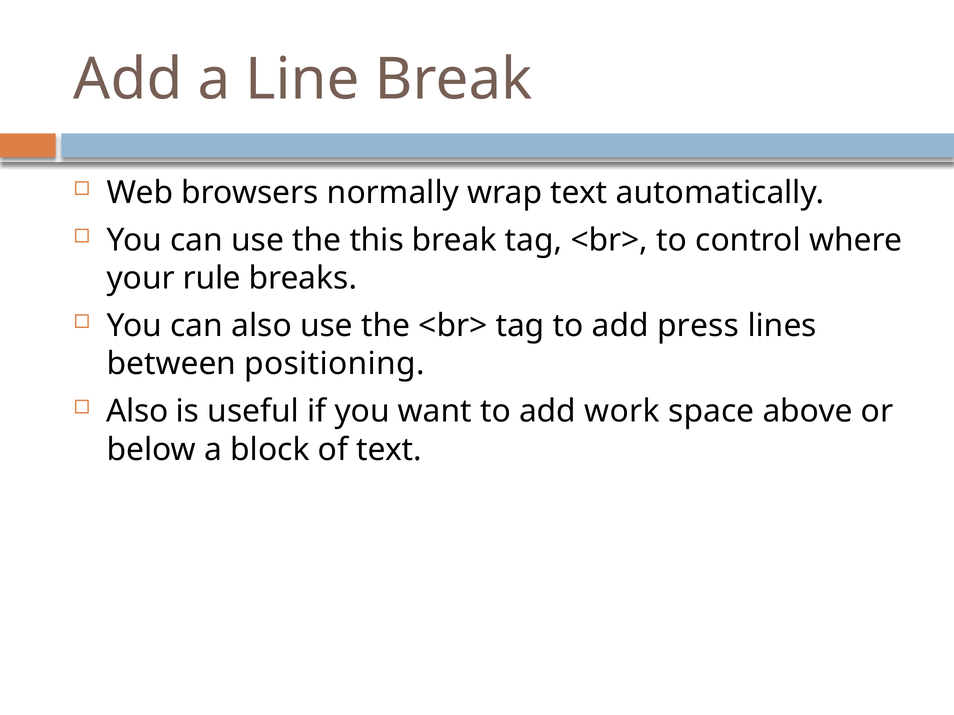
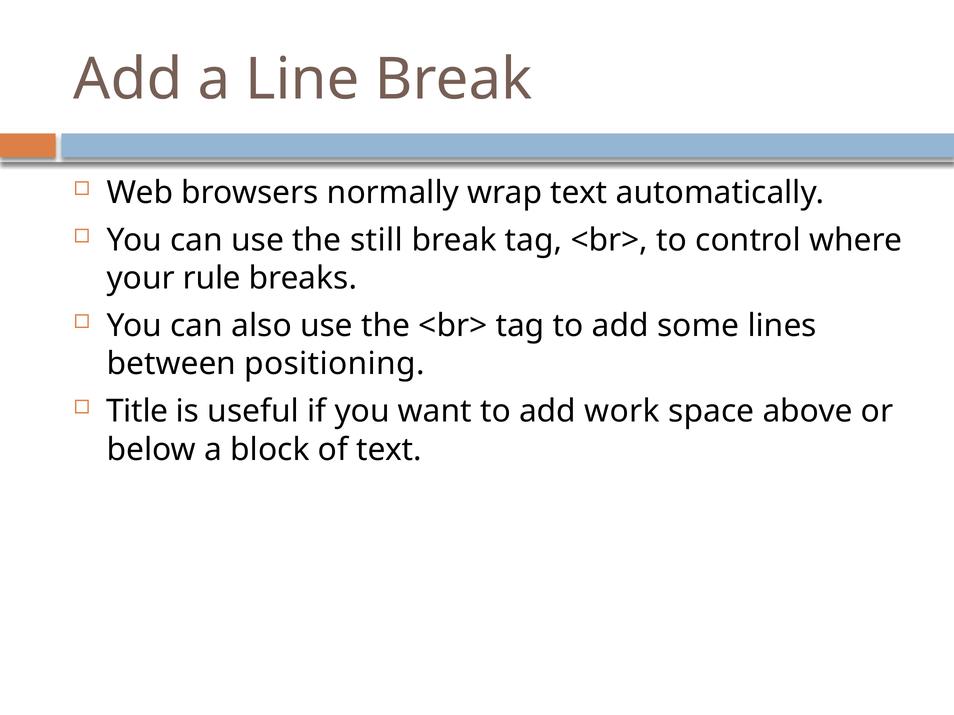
this: this -> still (376, 240)
press: press -> some (698, 326)
Also: Also -> Title (137, 412)
